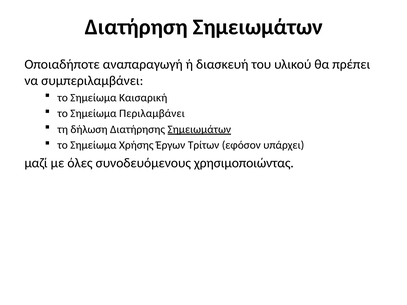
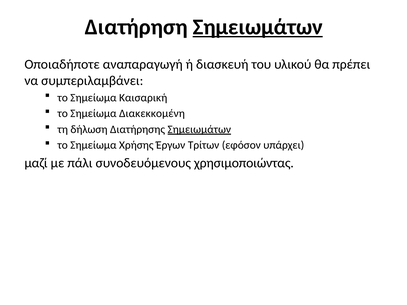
Σημειωμάτων underline: none -> present (258, 27)
Περιλαμβάνει: Περιλαμβάνει -> Διακεκκομένη (152, 114)
όλες: όλες -> πάλι (80, 163)
